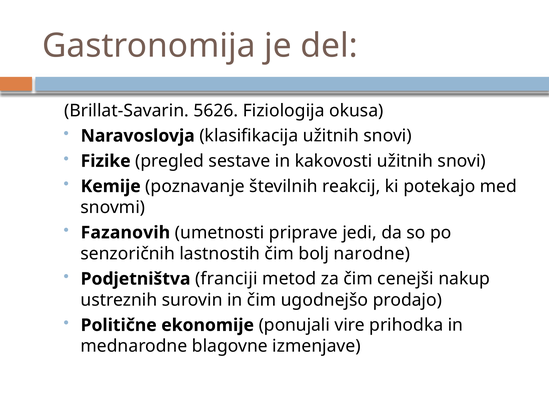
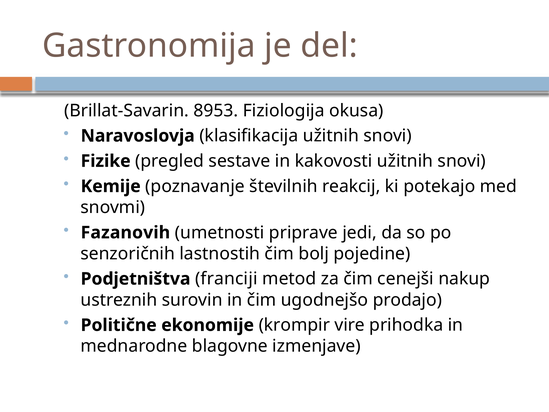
5626: 5626 -> 8953 (216, 111)
narodne: narodne -> pojedine (372, 253)
ponujali: ponujali -> krompir (294, 325)
